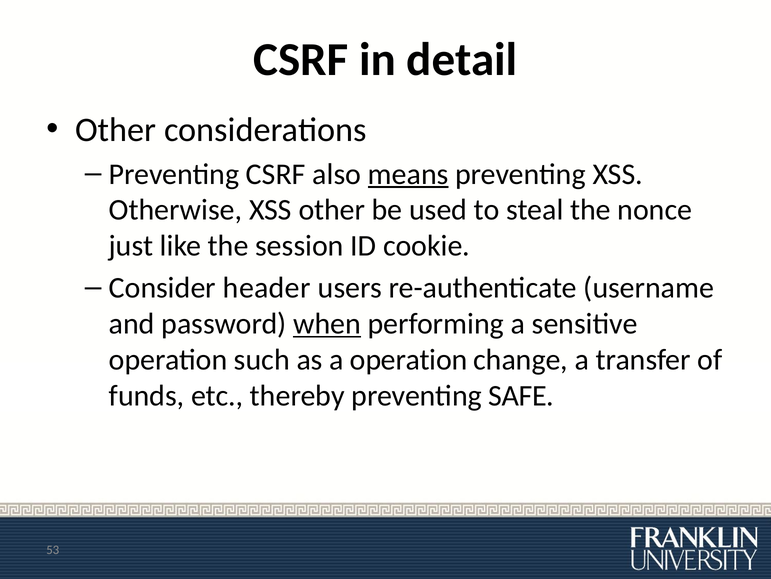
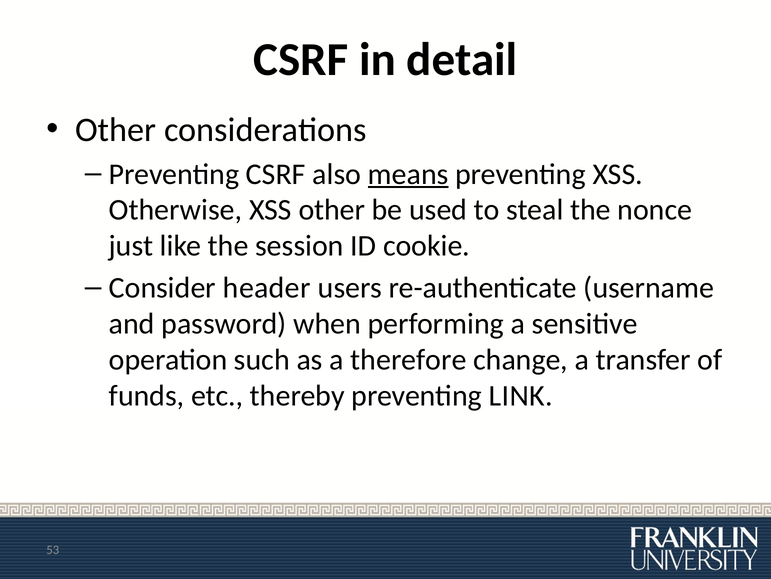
when underline: present -> none (327, 324)
a operation: operation -> therefore (409, 359)
SAFE: SAFE -> LINK (521, 395)
